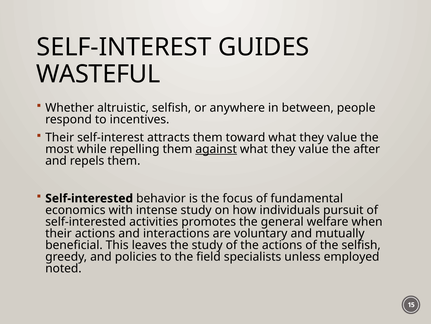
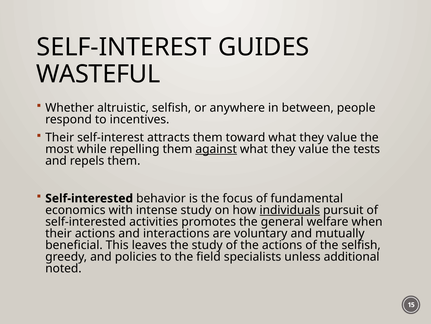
after: after -> tests (367, 149)
individuals underline: none -> present (290, 210)
employed: employed -> additional (352, 256)
